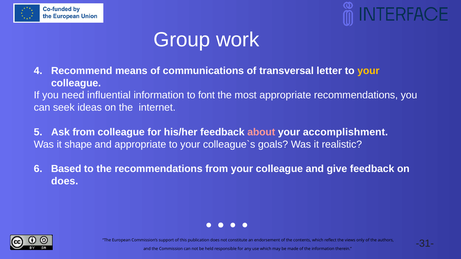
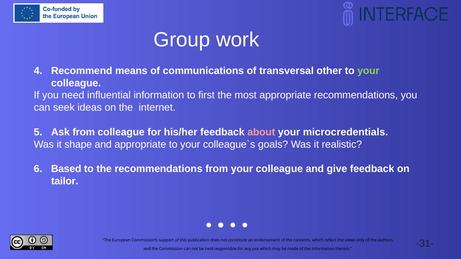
letter: letter -> other (329, 71)
your colour: yellow -> light green (368, 71)
font: font -> first (206, 95)
accomplishment: accomplishment -> microcredentials (345, 132)
does: does -> tailor (65, 181)
